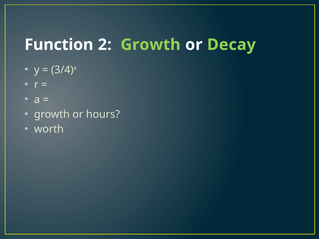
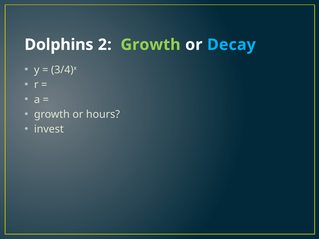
Function: Function -> Dolphins (59, 45)
Decay colour: light green -> light blue (231, 45)
worth: worth -> invest (49, 129)
